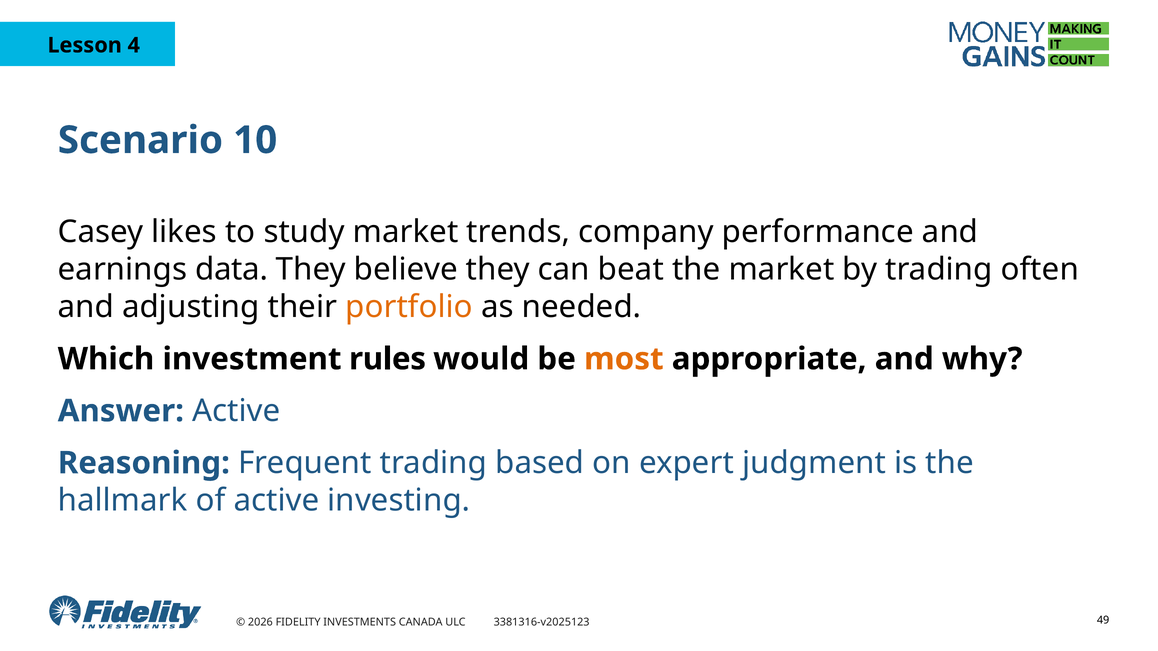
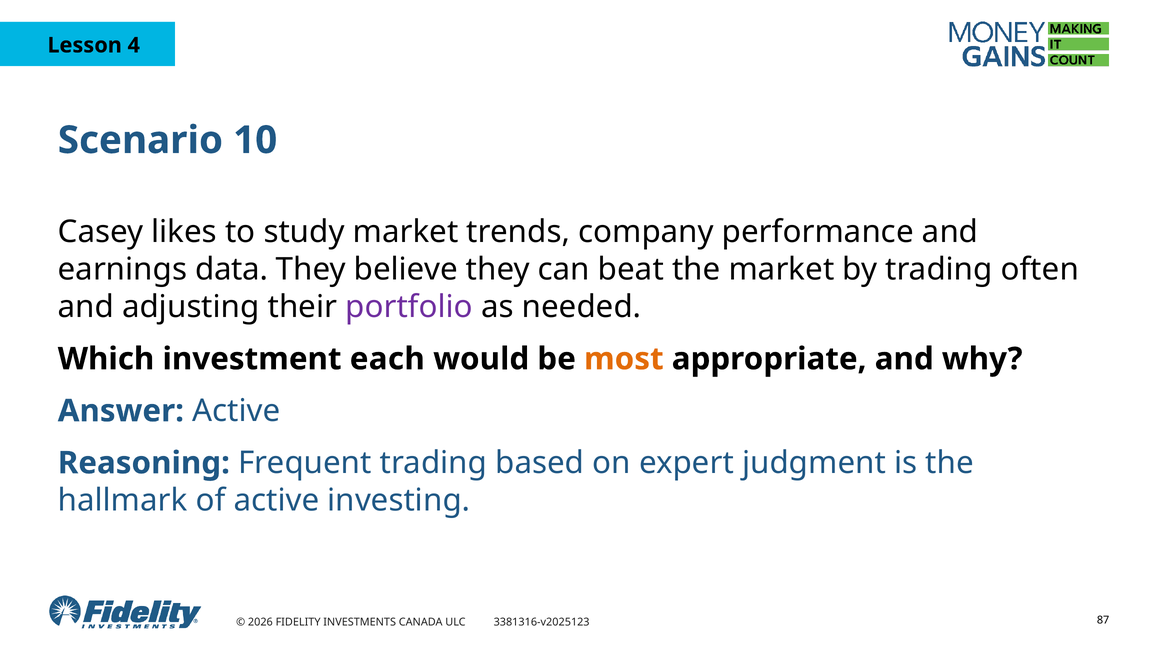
portfolio colour: orange -> purple (409, 307)
rules: rules -> each (387, 359)
49: 49 -> 87 (1103, 621)
